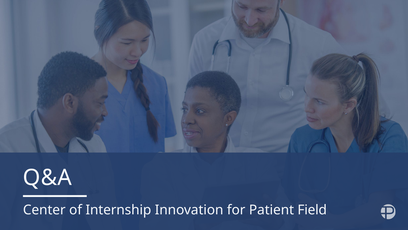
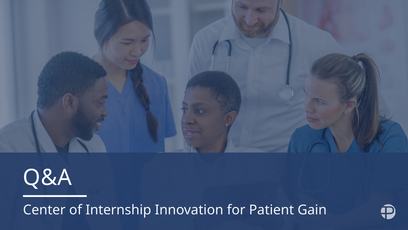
Field: Field -> Gain (312, 210)
